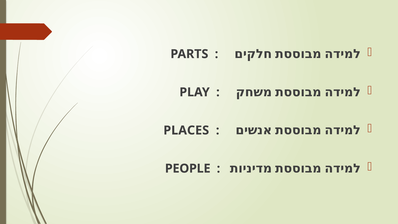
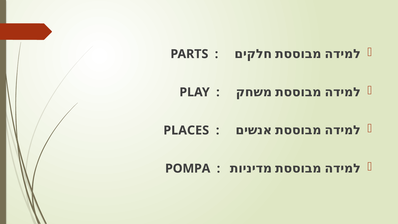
PEOPLE: PEOPLE -> POMPA (188, 168)
